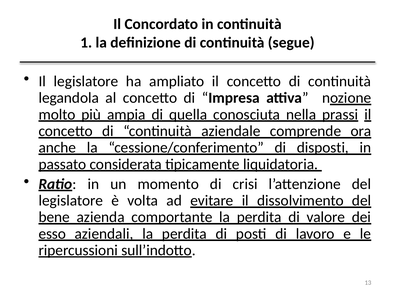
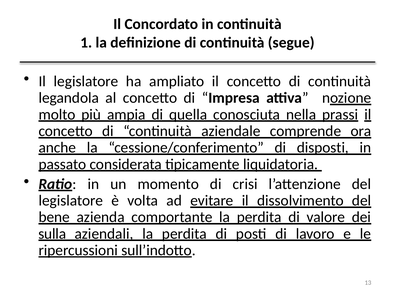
esso: esso -> sulla (52, 234)
